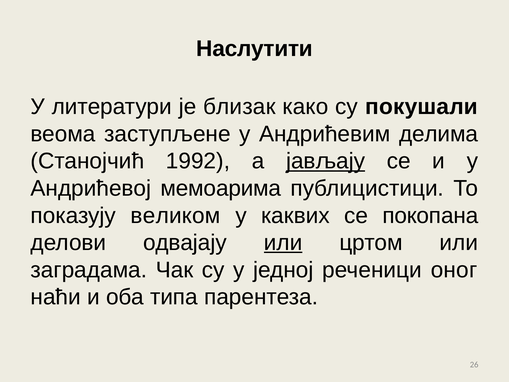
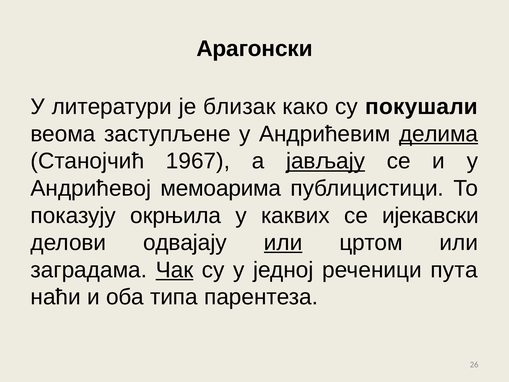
Наслутити: Наслутити -> Арагонски (255, 49)
делима underline: none -> present (439, 134)
1992: 1992 -> 1967 (198, 161)
великом: великом -> окрњила (176, 215)
покопана: покопана -> ијекавски (430, 215)
Чак underline: none -> present (175, 270)
оног: оног -> пута (454, 270)
